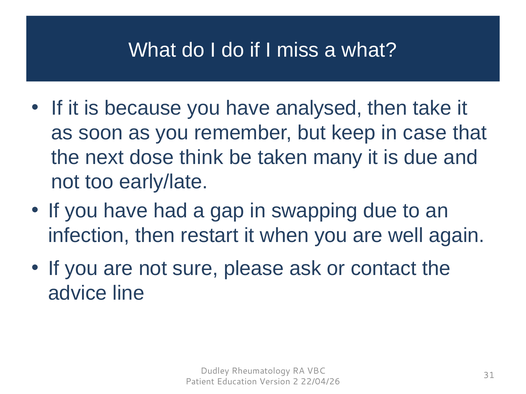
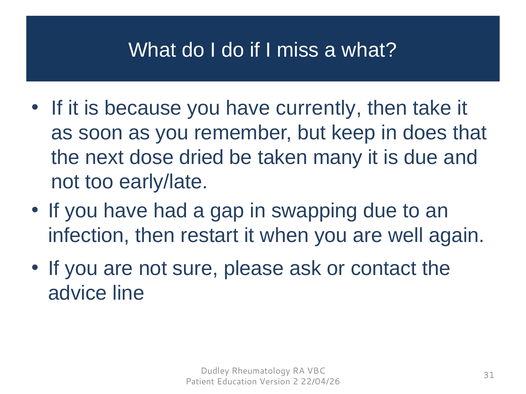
analysed: analysed -> currently (319, 108)
case: case -> does (425, 133)
think: think -> dried (202, 158)
